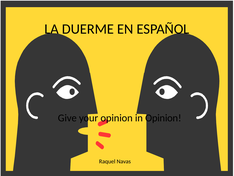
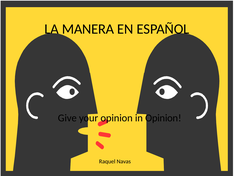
DUERME: DUERME -> MANERA (88, 29)
